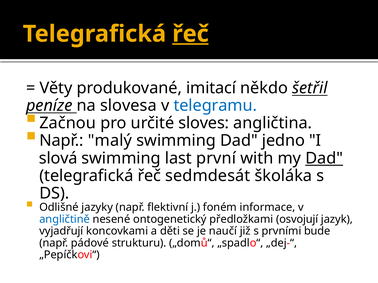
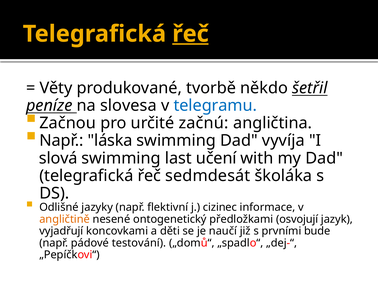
imitací: imitací -> tvorbě (211, 88)
sloves: sloves -> začnú (204, 123)
malý: malý -> láska (110, 141)
jedno: jedno -> vyvíja (283, 141)
první: první -> učení (216, 158)
Dad underline: present -> none (324, 158)
foném: foném -> cizinec (220, 208)
angličtině colour: blue -> orange (65, 220)
strukturu: strukturu -> testování (139, 243)
